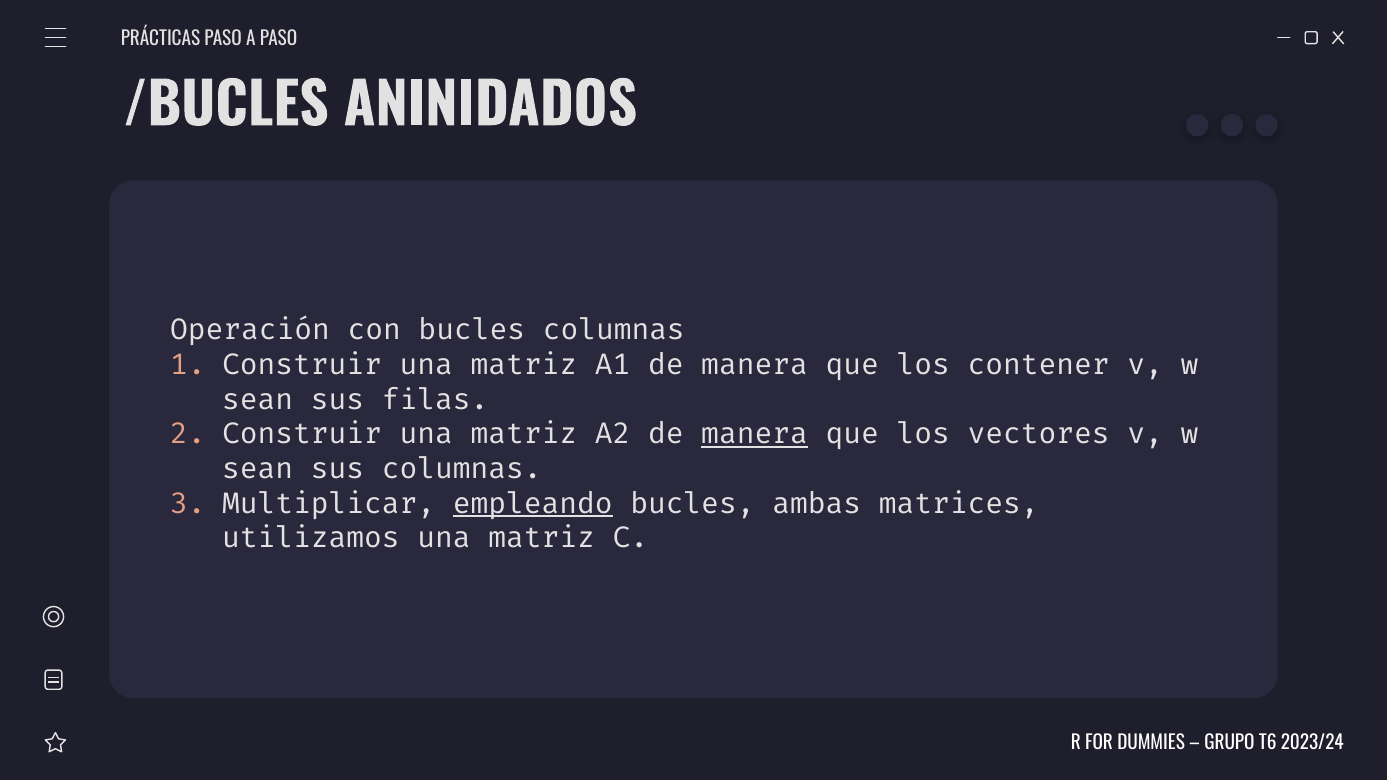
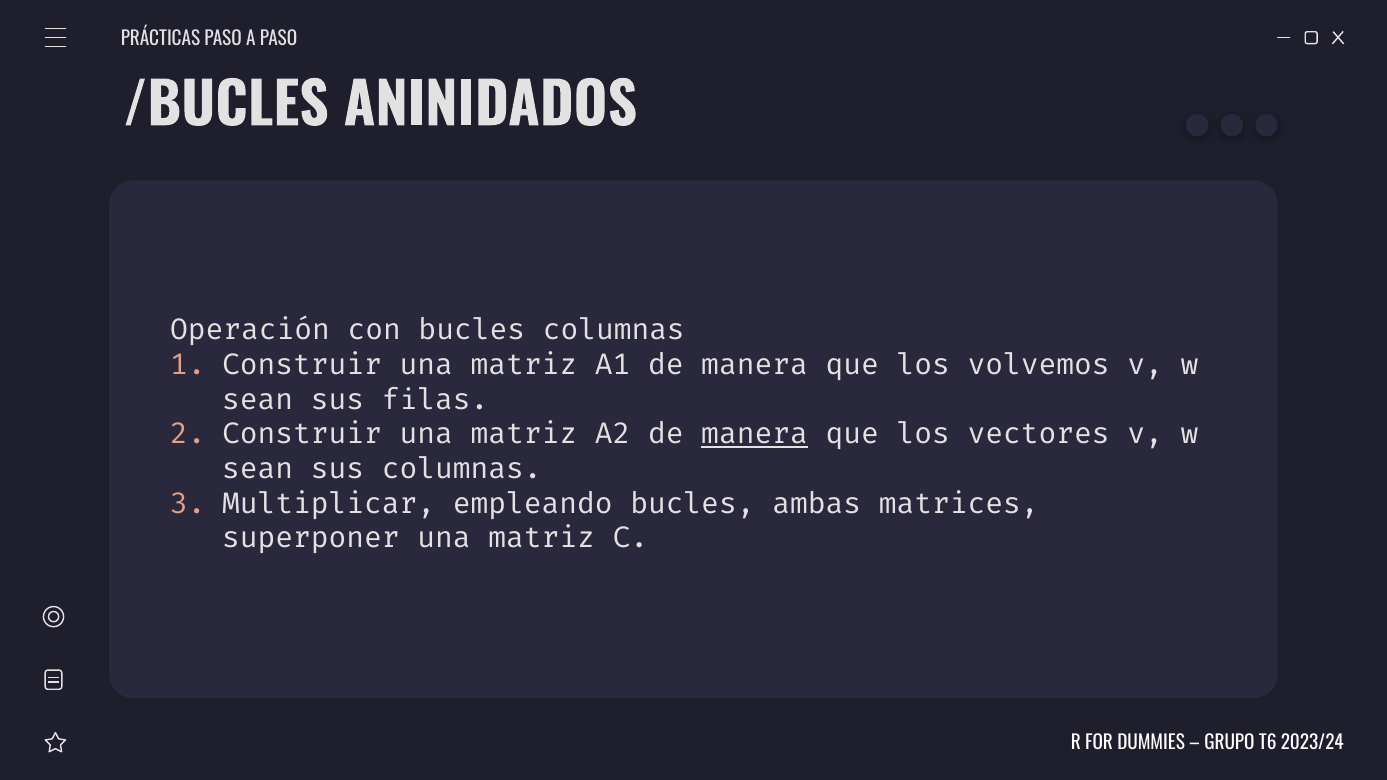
contener: contener -> volvemos (1039, 365)
empleando underline: present -> none (533, 504)
utilizamos: utilizamos -> superponer (311, 539)
